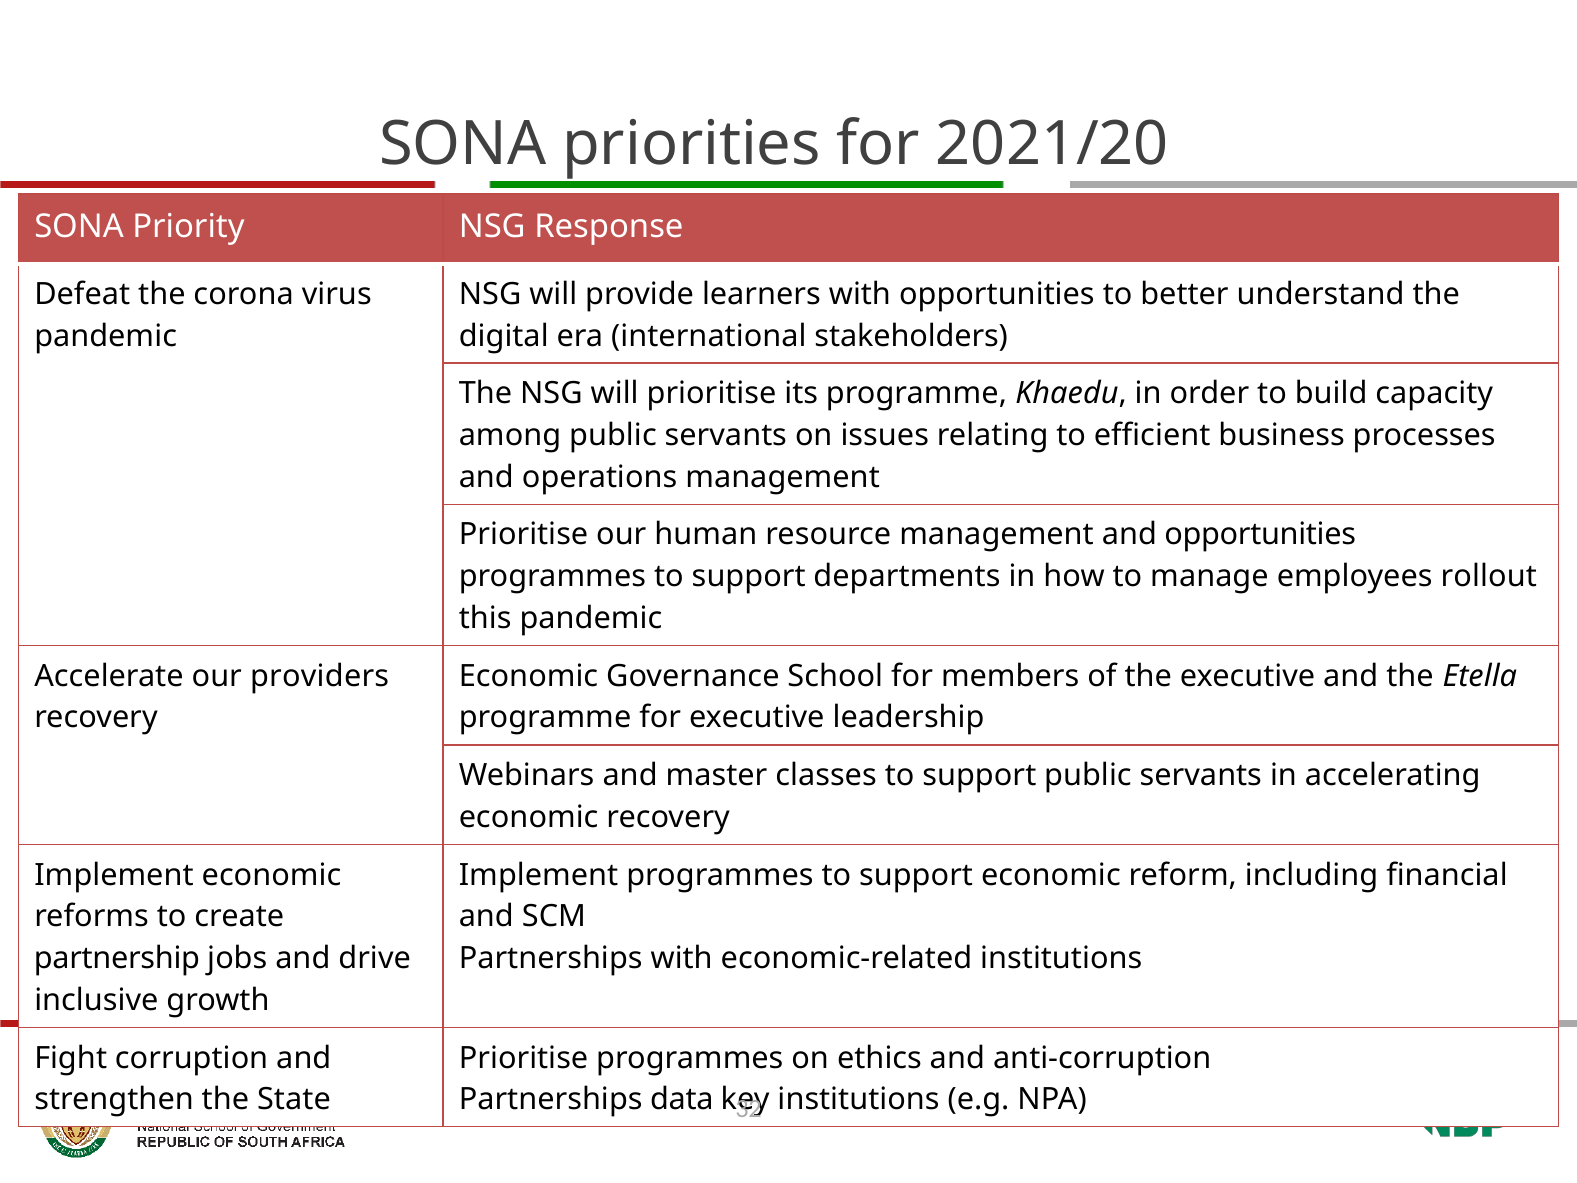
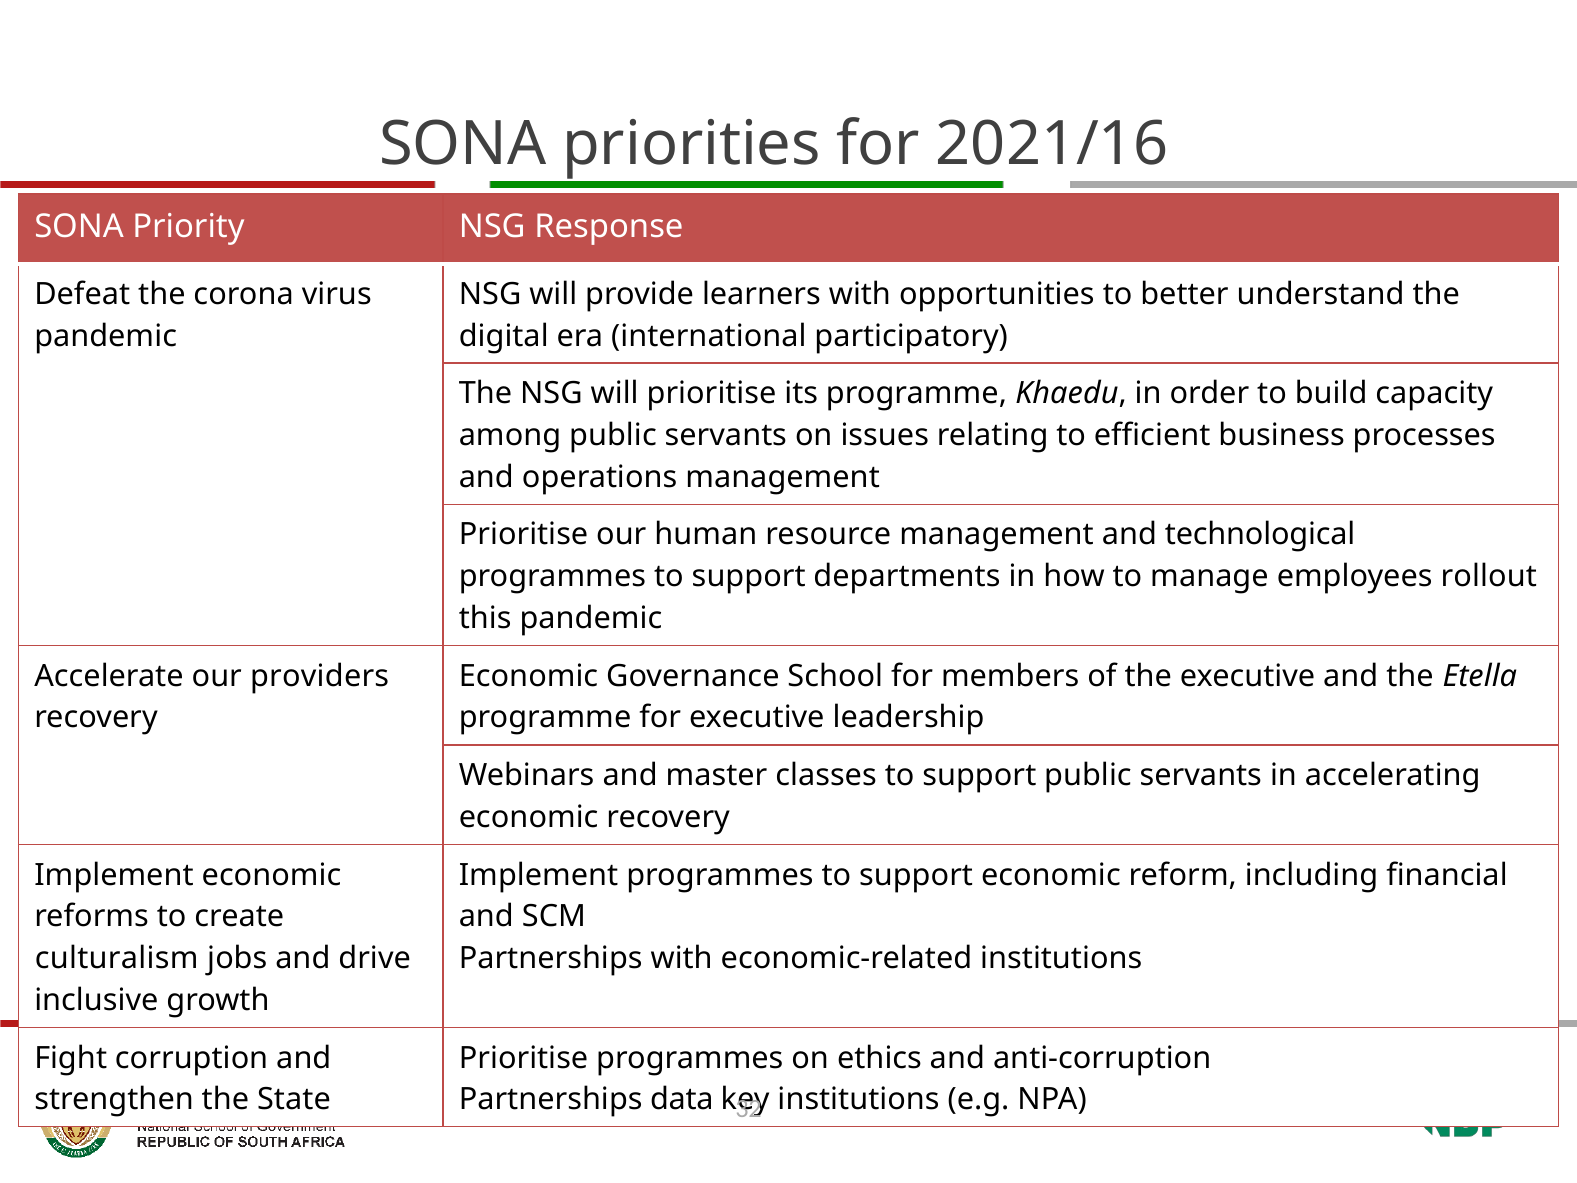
2021/20: 2021/20 -> 2021/16 (1052, 144)
stakeholders: stakeholders -> participatory (911, 336)
and opportunities: opportunities -> technological (1260, 535)
partnership: partnership -> culturalism (117, 958)
